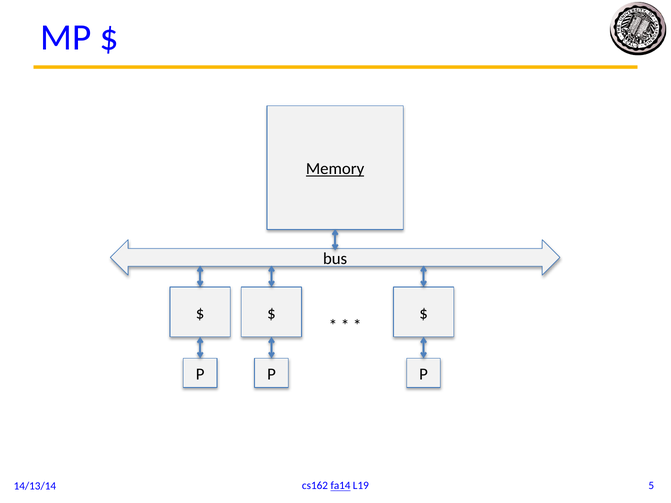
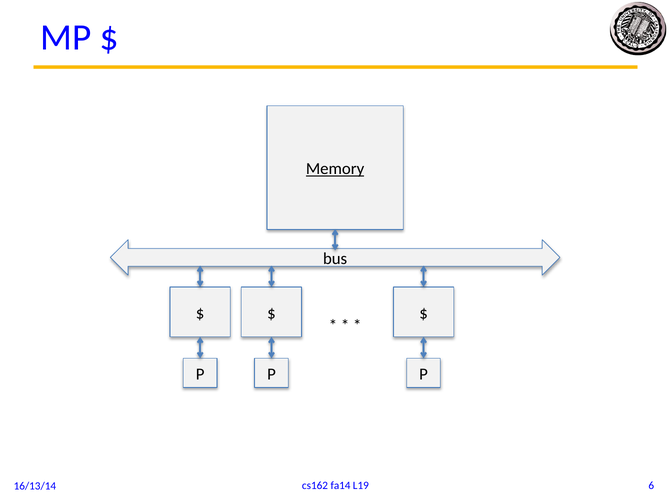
fa14 underline: present -> none (340, 486)
5: 5 -> 6 (651, 486)
14/13/14: 14/13/14 -> 16/13/14 (35, 486)
